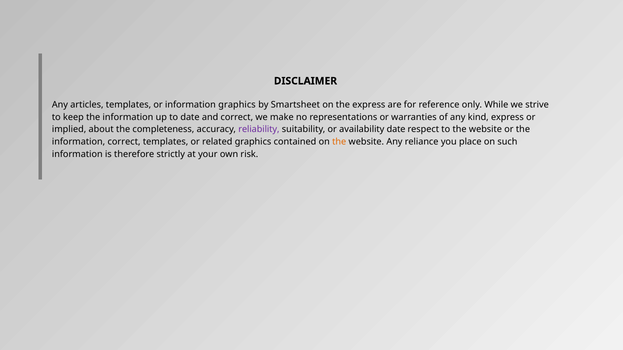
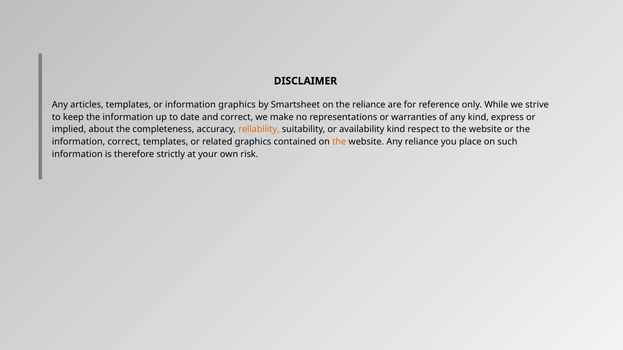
the express: express -> reliance (369, 105)
reliability colour: purple -> orange (259, 130)
availability date: date -> kind (396, 130)
